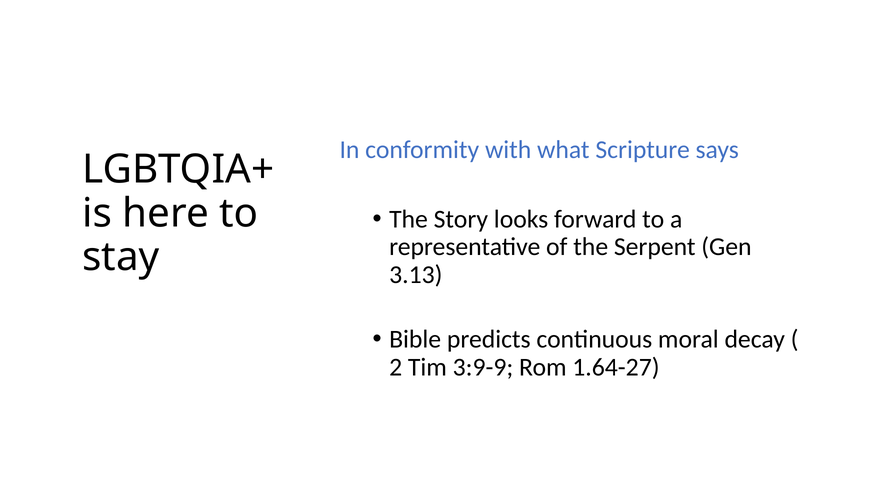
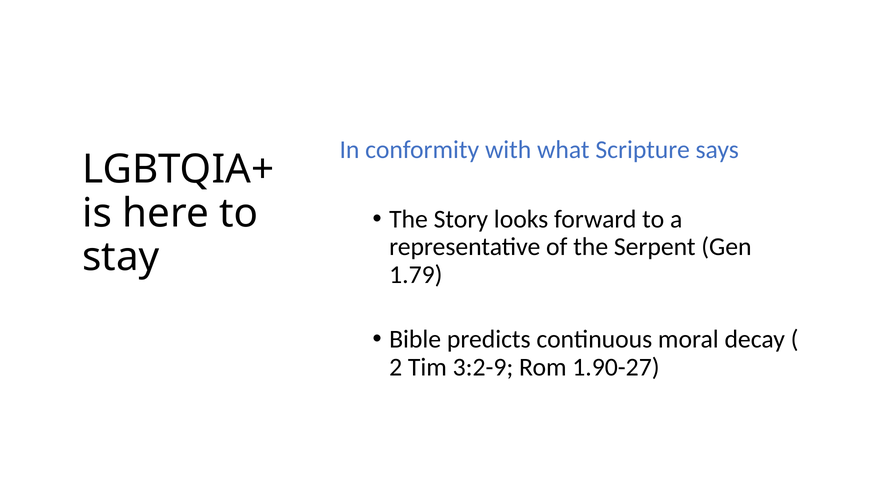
3.13: 3.13 -> 1.79 (416, 275)
3:9-9: 3:9-9 -> 3:2-9 (483, 367)
1.64-27: 1.64-27 -> 1.90-27 (616, 367)
